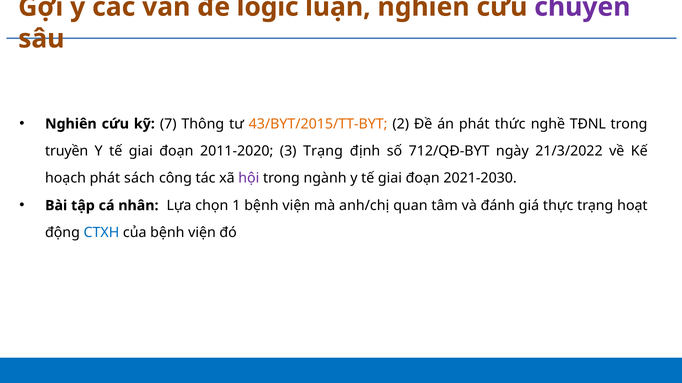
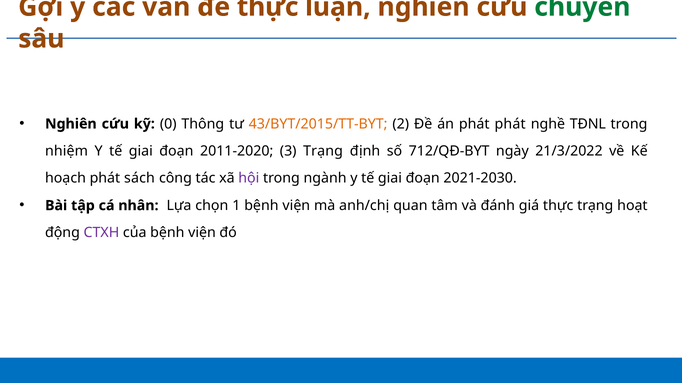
đề logic: logic -> thực (268, 7)
chuyên colour: purple -> green (582, 7)
7: 7 -> 0 (168, 124)
phát thức: thức -> phát (510, 124)
truyền: truyền -> nhiệm (67, 151)
CTXH colour: blue -> purple (101, 233)
